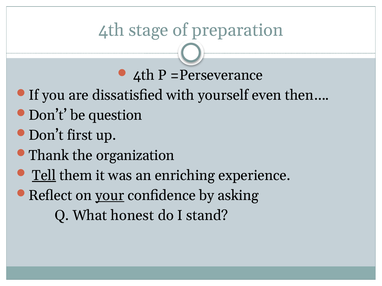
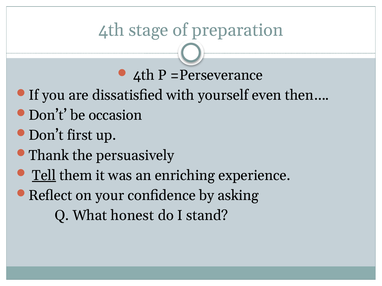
question: question -> occasion (115, 115)
organization: organization -> persuasively (135, 156)
your underline: present -> none (110, 196)
